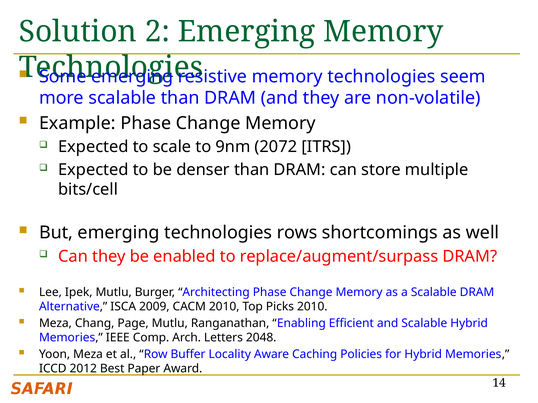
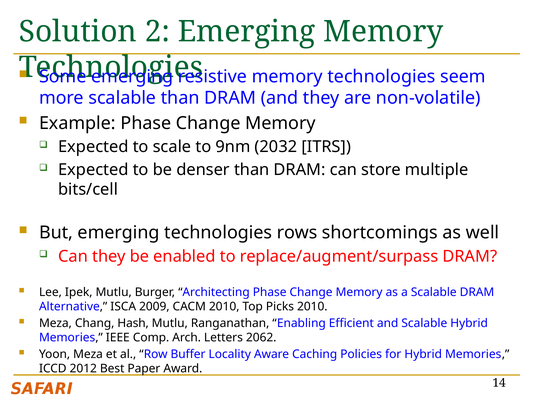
2072: 2072 -> 2032 (276, 147)
Page: Page -> Hash (133, 324)
2048: 2048 -> 2062 (261, 338)
